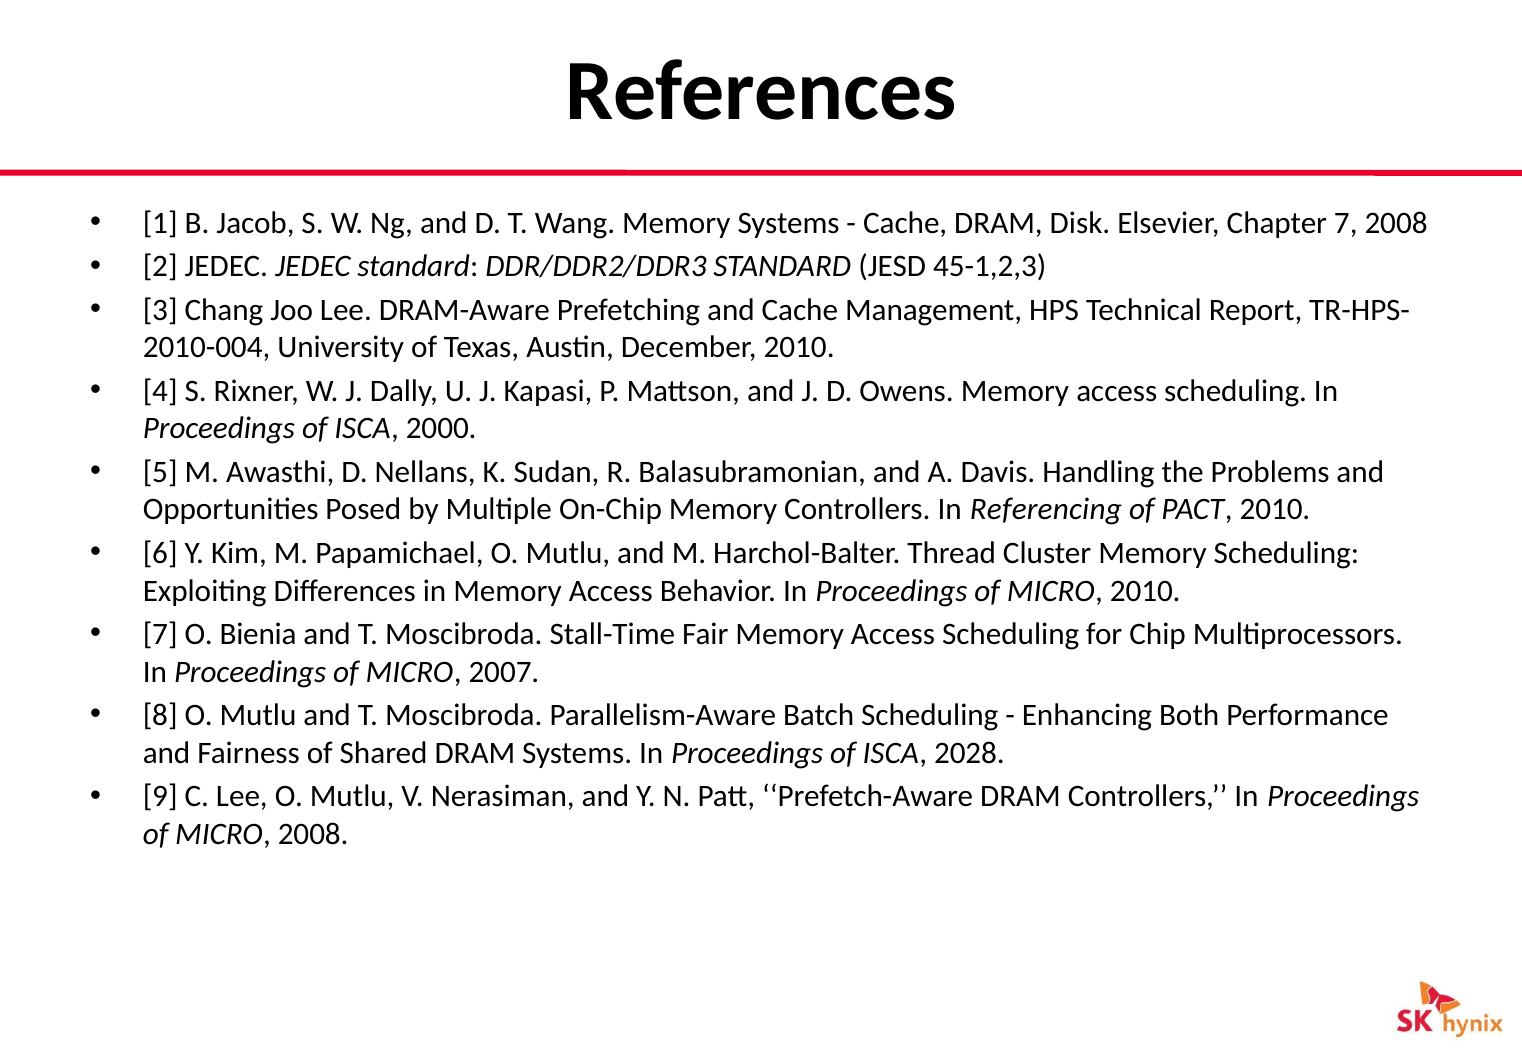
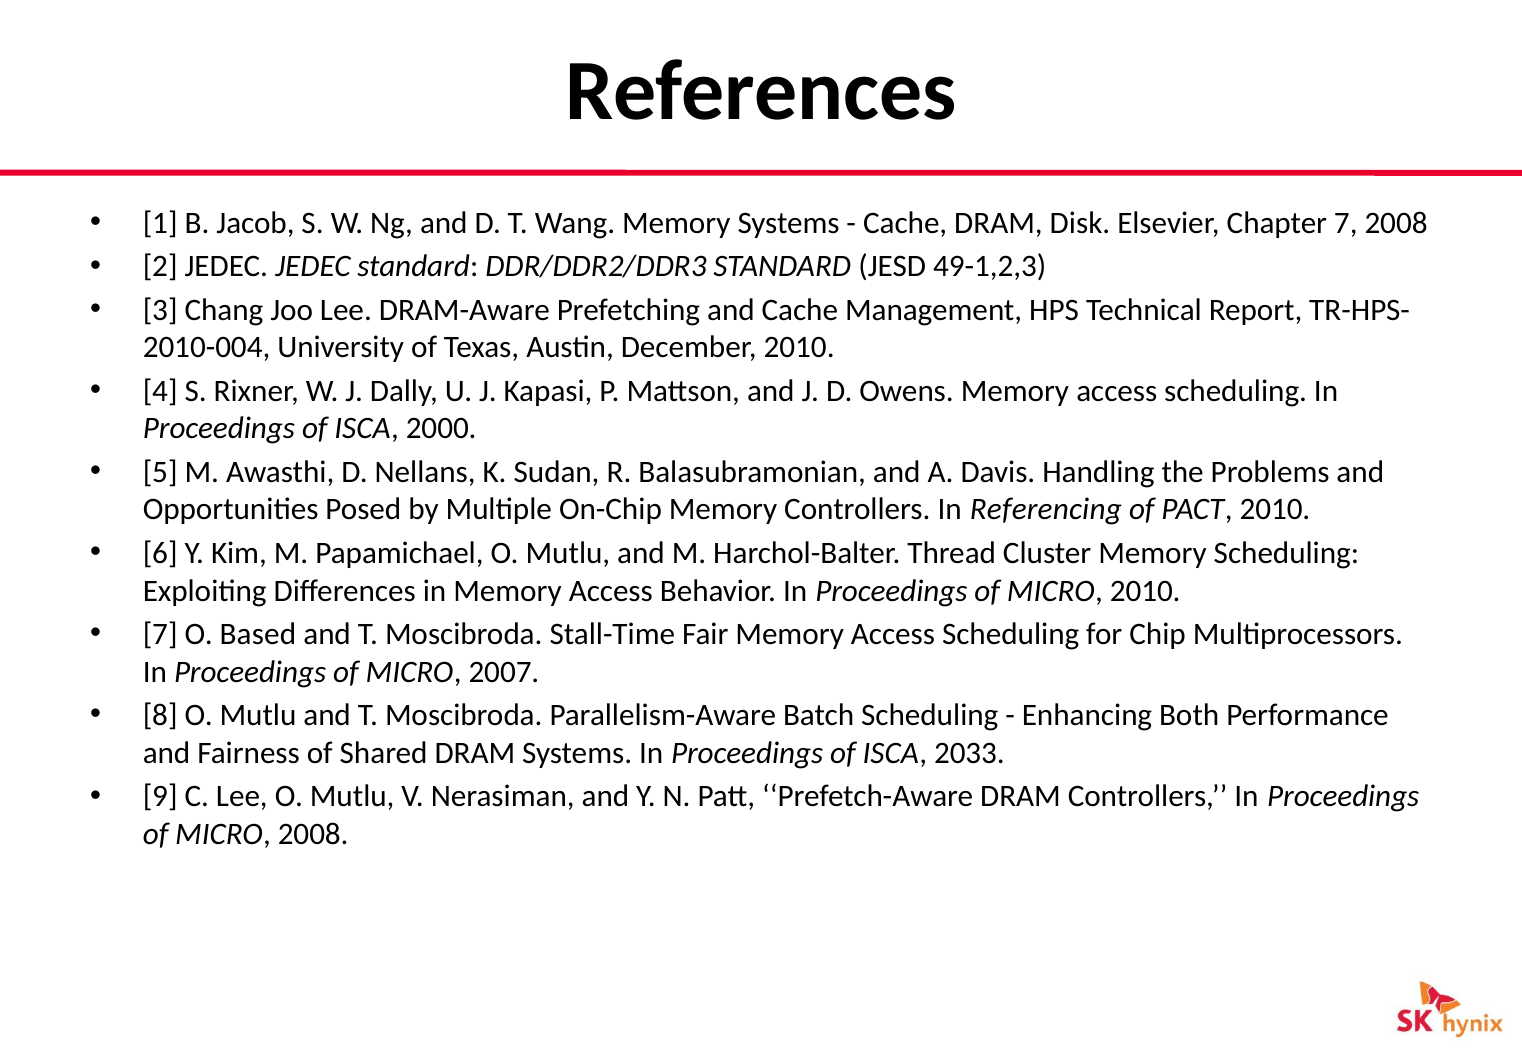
45-1,2,3: 45-1,2,3 -> 49-1,2,3 (990, 266)
Bienia: Bienia -> Based (258, 634)
2028: 2028 -> 2033 (969, 753)
